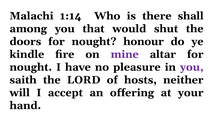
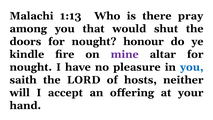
1:14: 1:14 -> 1:13 (71, 16)
shall: shall -> pray (191, 16)
you colour: purple -> blue (192, 67)
